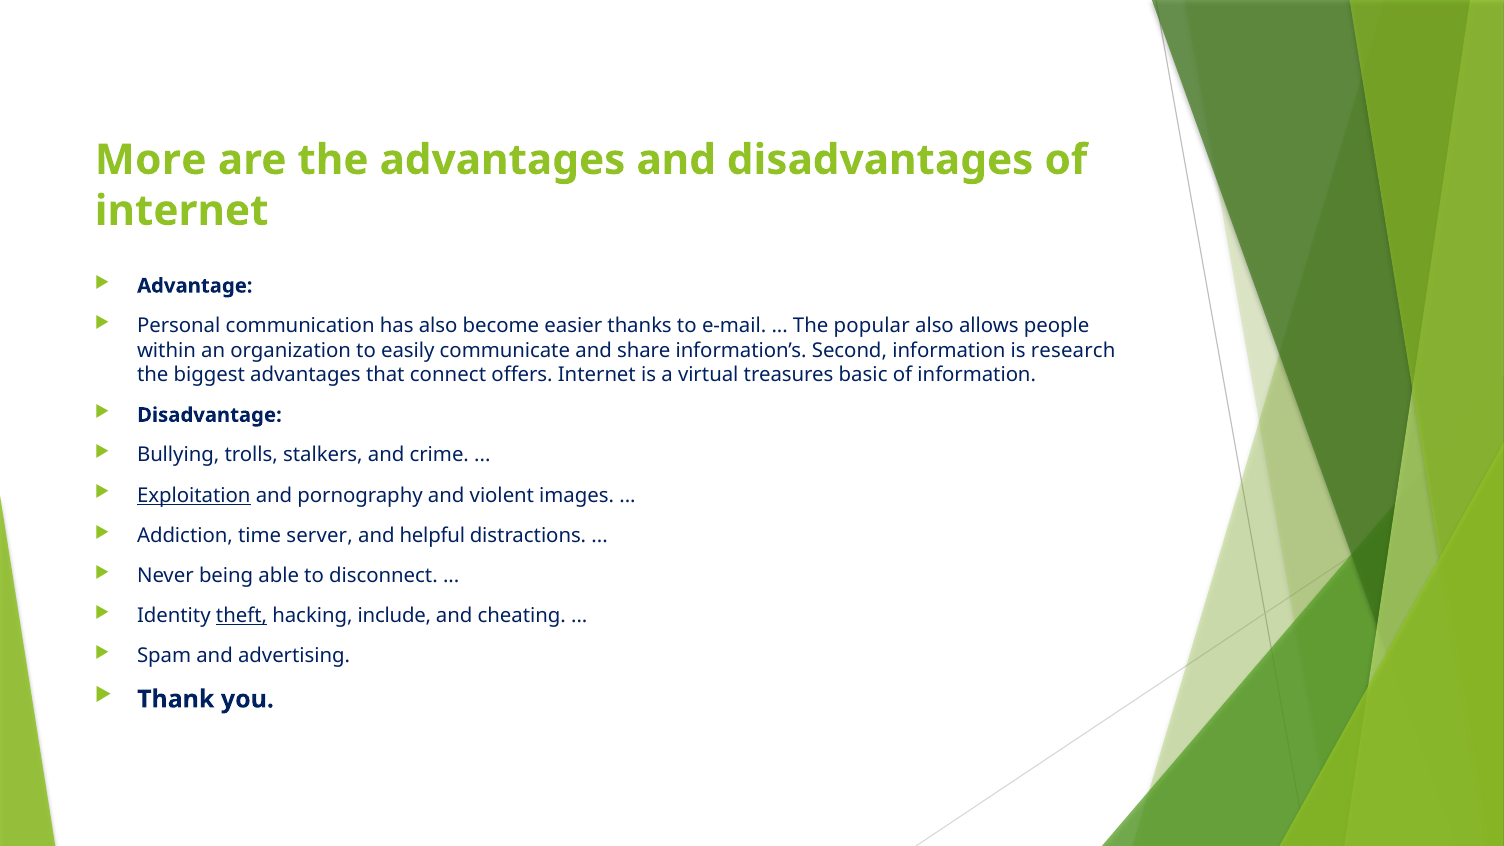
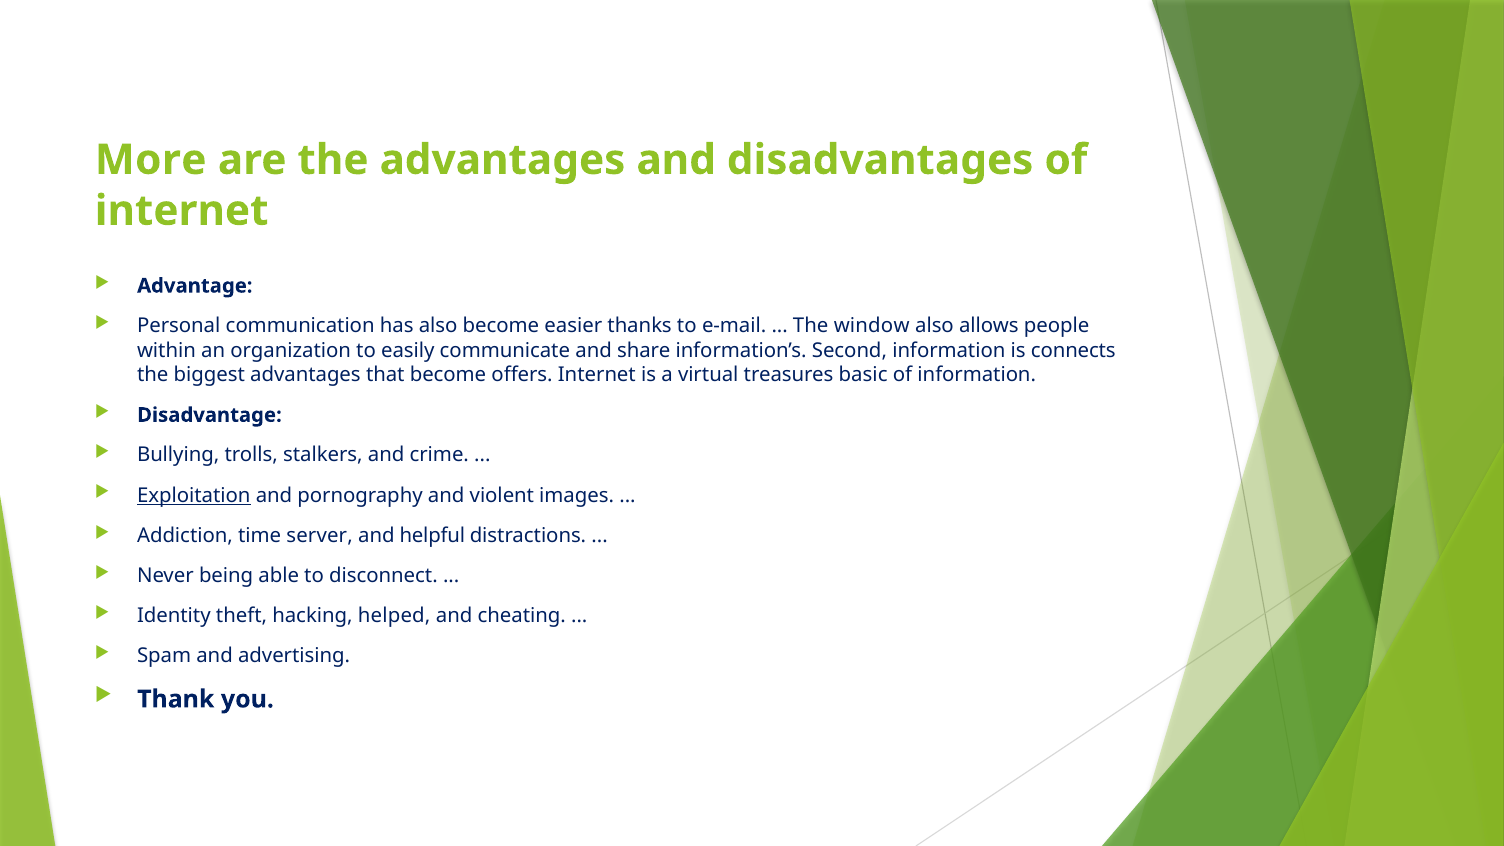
popular: popular -> window (872, 326)
research: research -> connects (1073, 350)
that connect: connect -> become (448, 375)
theft underline: present -> none (242, 616)
include: include -> helped (394, 616)
